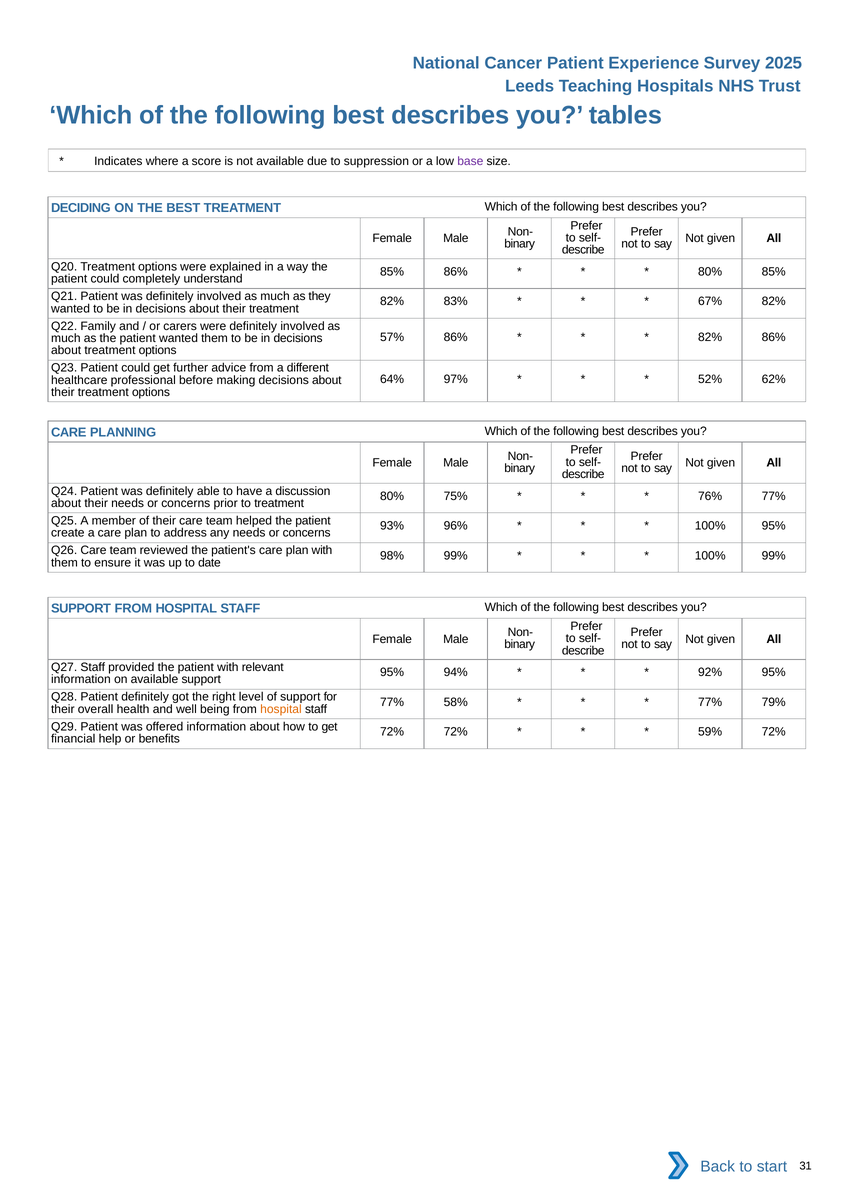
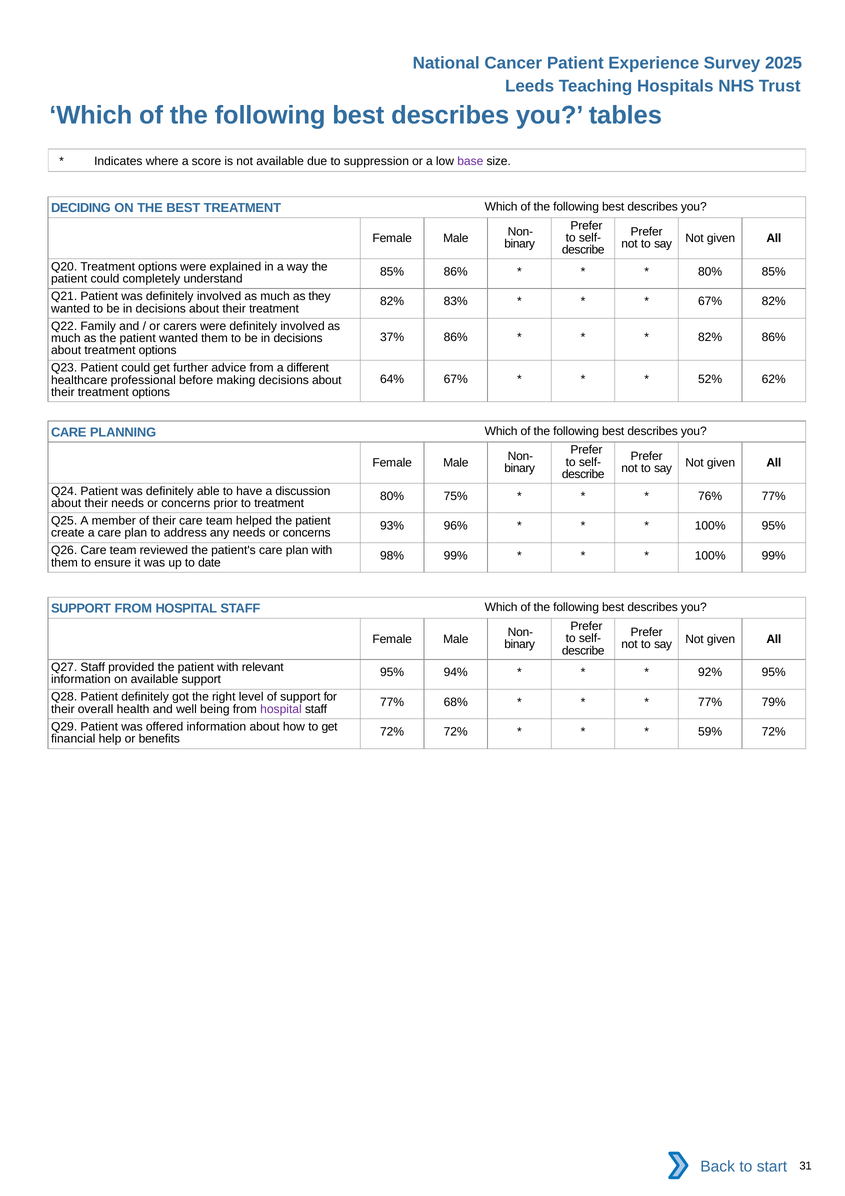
57%: 57% -> 37% (392, 337)
64% 97%: 97% -> 67% (456, 379)
58%: 58% -> 68% (456, 702)
hospital colour: orange -> purple (281, 709)
